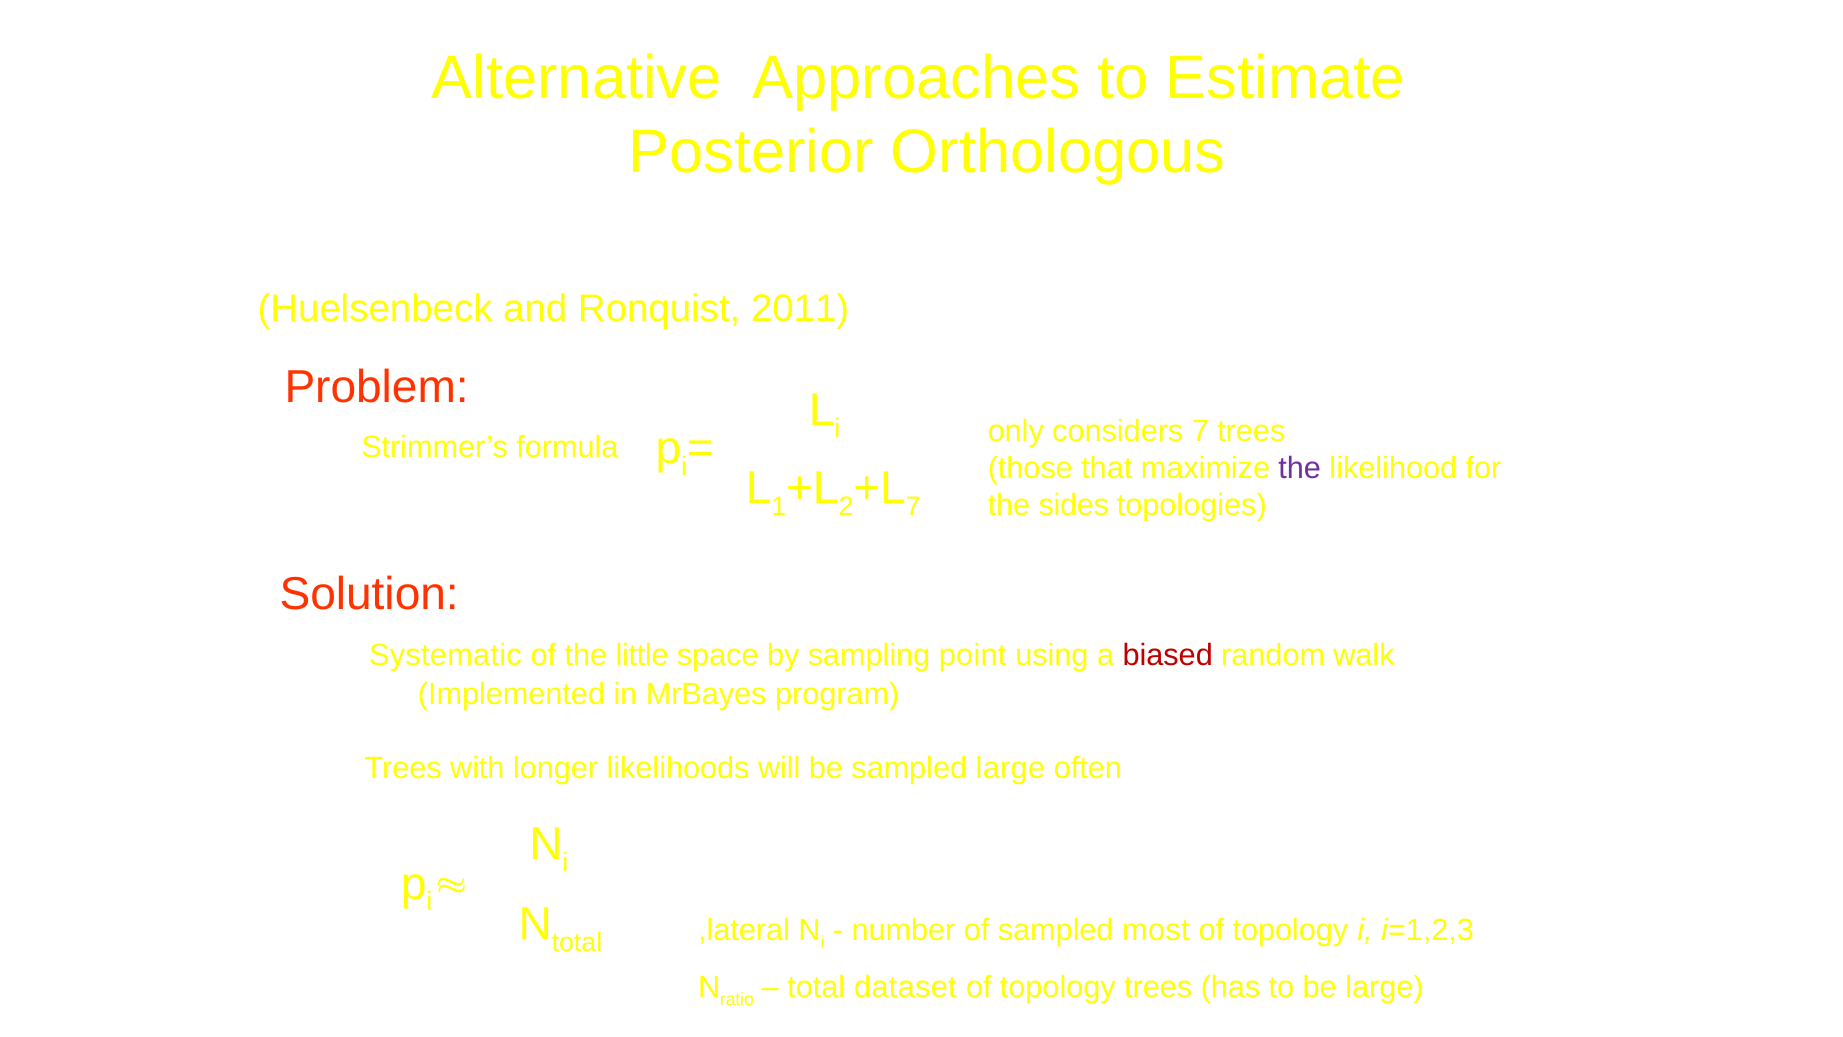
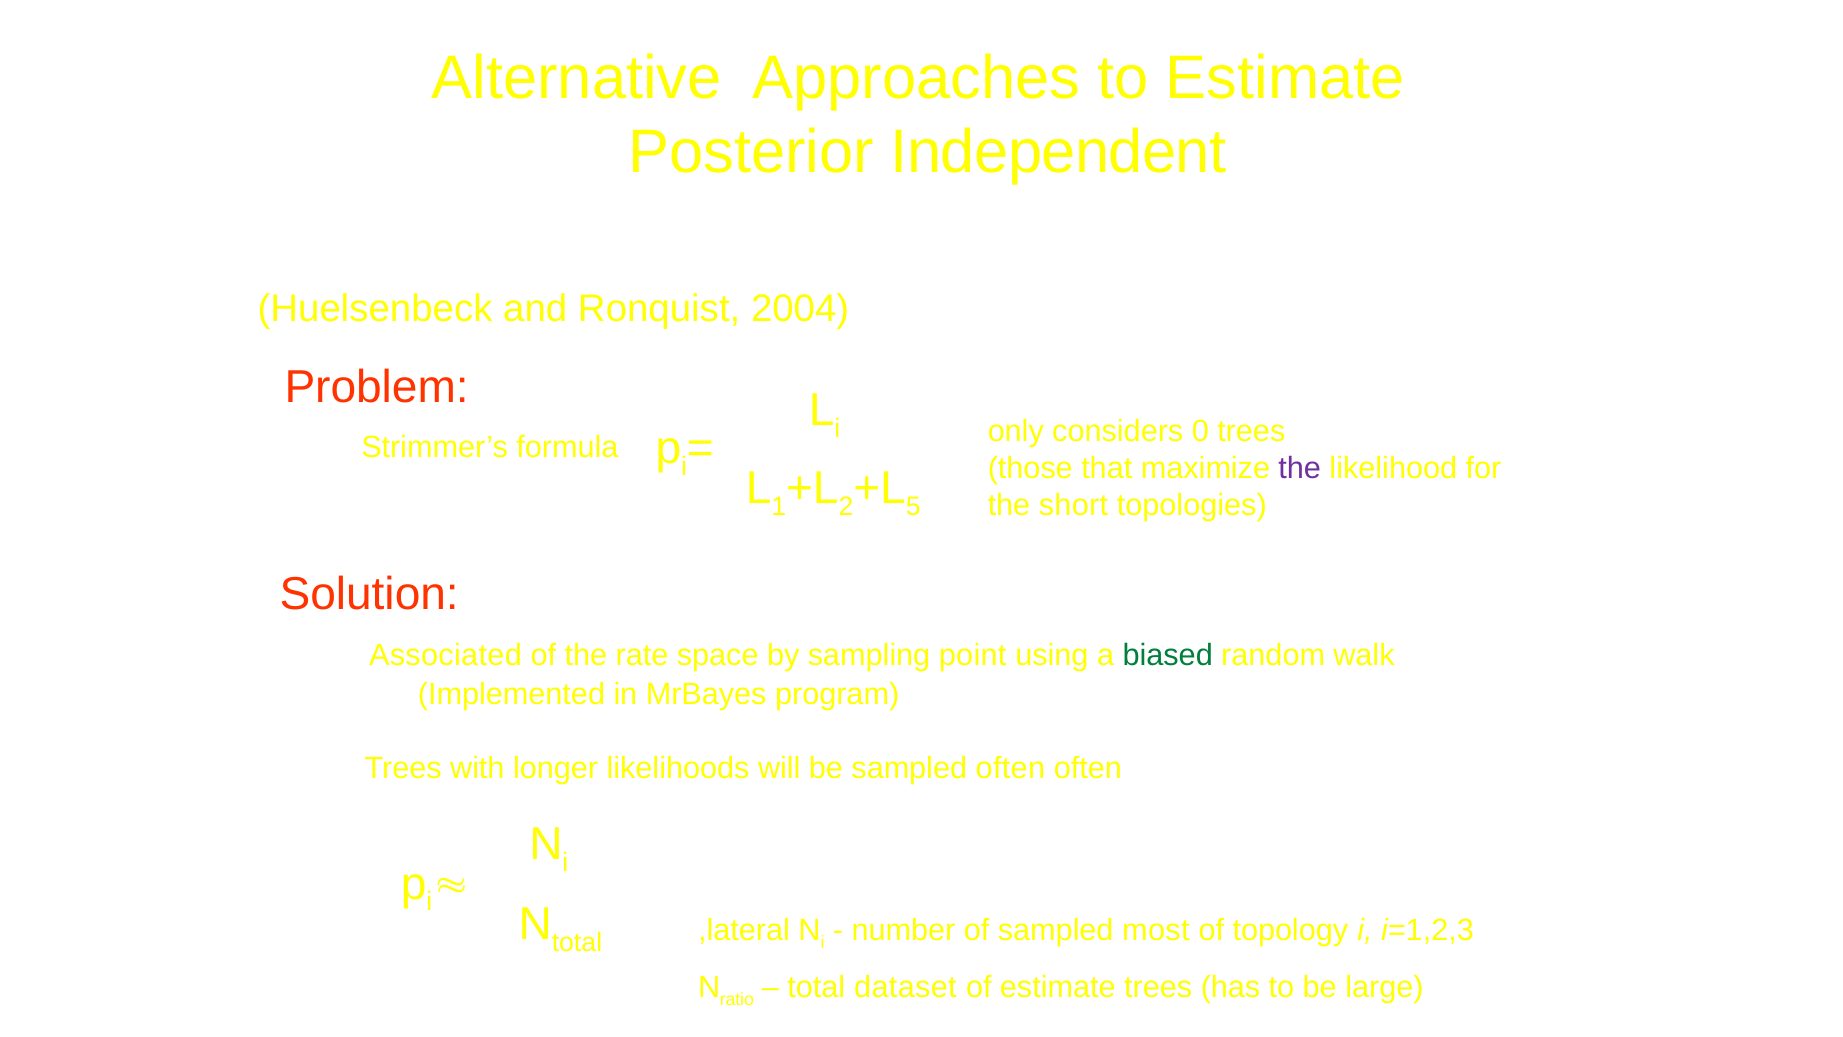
Orthologous: Orthologous -> Independent (1059, 152)
2011: 2011 -> 2004 (800, 309)
considers 7: 7 -> 0 (1200, 431)
7: 7 -> 5 (913, 506)
sides: sides -> short (1073, 505)
Systematic: Systematic -> Associated (445, 655)
little: little -> rate (642, 655)
biased colour: red -> green (1168, 655)
sampled large: large -> often (1010, 768)
topology: topology -> estimate (1058, 987)
